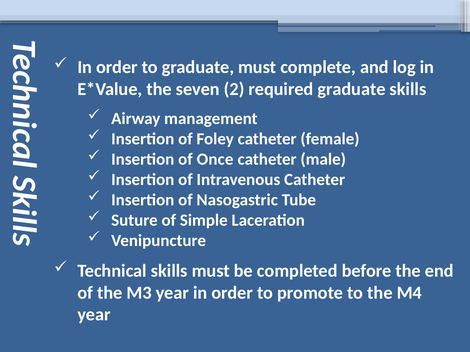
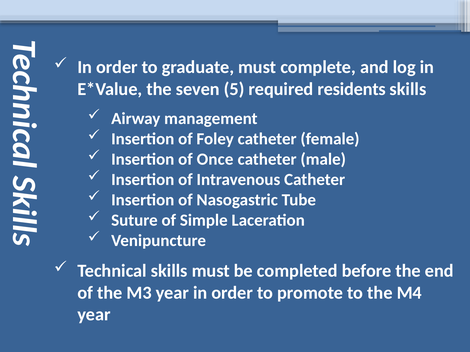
2: 2 -> 5 (234, 89)
required graduate: graduate -> residents (352, 89)
